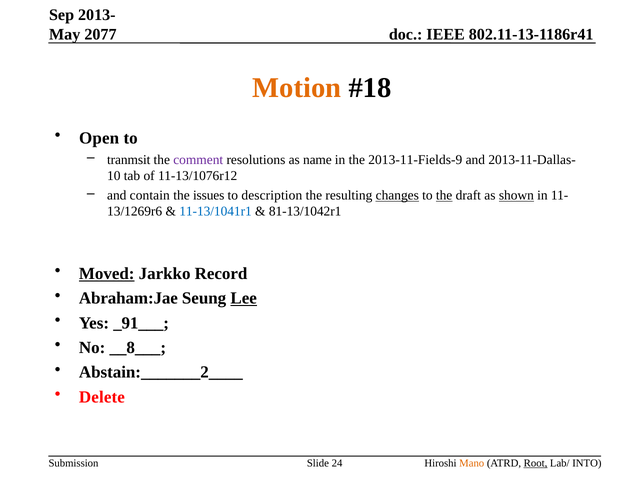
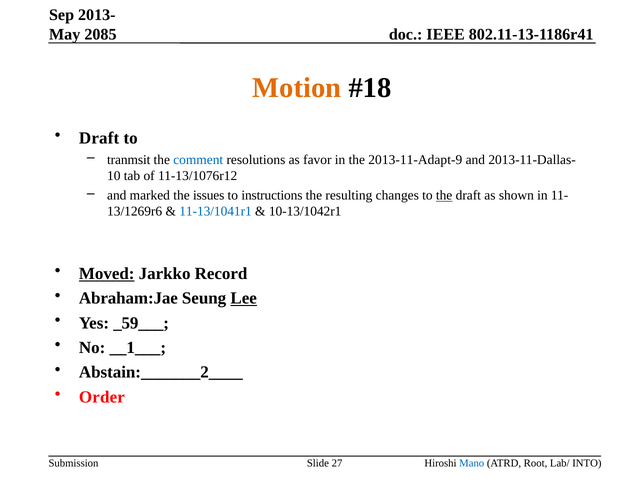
2077: 2077 -> 2085 (100, 34)
Open: Open -> Draft (99, 138)
comment colour: purple -> blue (198, 160)
name: name -> favor (317, 160)
2013-11-Fields-9: 2013-11-Fields-9 -> 2013-11-Adapt-9 (415, 160)
contain: contain -> marked (150, 195)
description: description -> instructions (272, 195)
changes underline: present -> none (397, 195)
shown underline: present -> none (516, 195)
81-13/1042r1: 81-13/1042r1 -> 10-13/1042r1 (305, 211)
_91___: _91___ -> _59___ (141, 323)
__8___: __8___ -> __1___ (138, 348)
Delete: Delete -> Order (102, 397)
24: 24 -> 27 (337, 463)
Mano colour: orange -> blue (472, 463)
Root underline: present -> none (536, 463)
